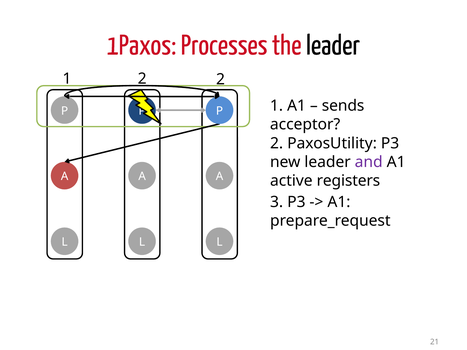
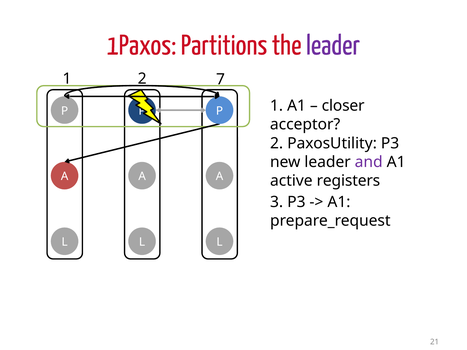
Processes: Processes -> Partitions (224, 45)
leader colour: black -> purple (333, 45)
2 2: 2 -> 7 (221, 79)
sends: sends -> closer (343, 106)
